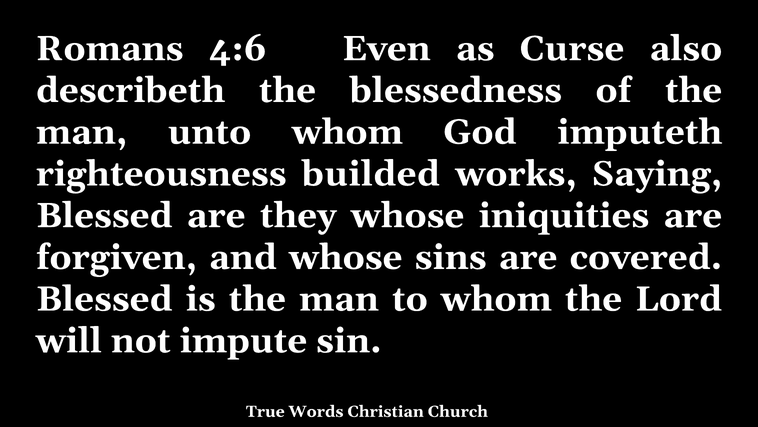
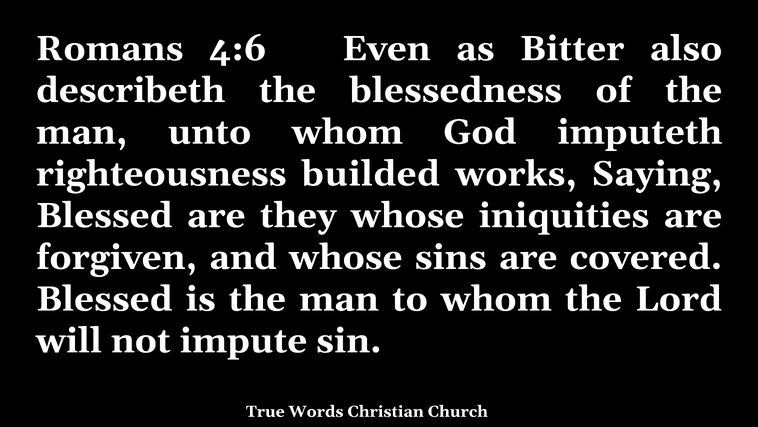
Curse: Curse -> Bitter (572, 49)
